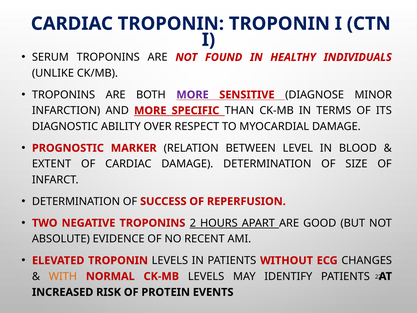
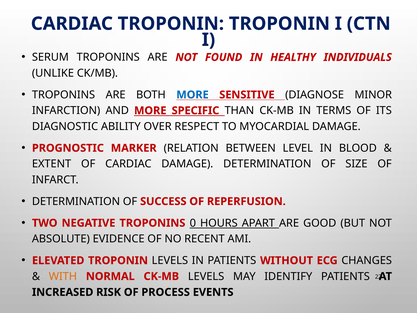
MORE colour: purple -> blue (193, 95)
2: 2 -> 0 (193, 223)
PROTEIN: PROTEIN -> PROCESS (166, 292)
